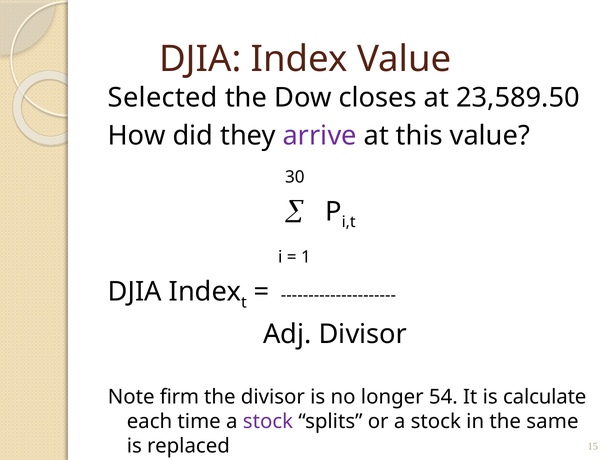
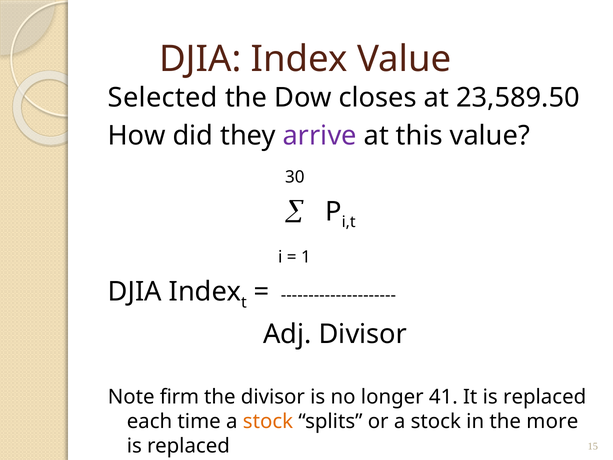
54: 54 -> 41 (443, 397)
It is calculate: calculate -> replaced (545, 397)
stock colour: purple -> orange (268, 421)
same: same -> more (552, 421)
